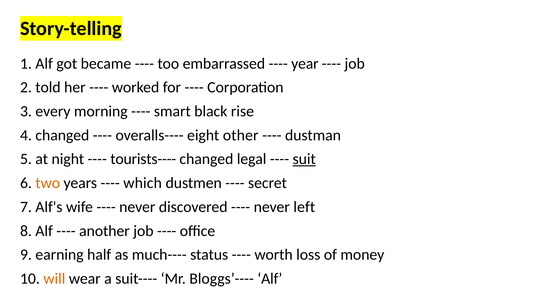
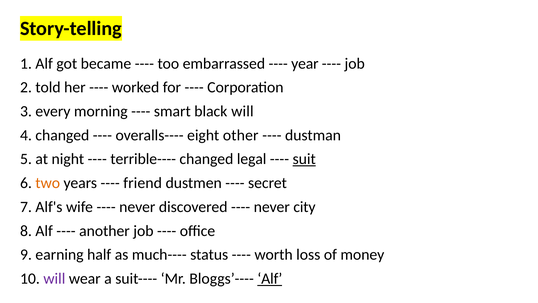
black rise: rise -> will (242, 111)
tourists----: tourists---- -> terrible---- (143, 159)
which: which -> friend (143, 183)
left: left -> city (304, 207)
will colour: orange -> purple (54, 278)
Alf underline: none -> present (270, 278)
